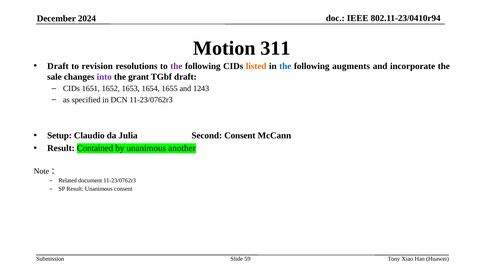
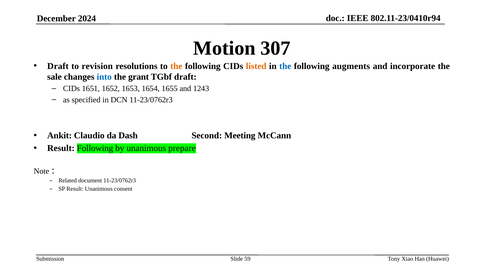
311: 311 -> 307 (276, 48)
the colour: purple -> orange (176, 66)
into colour: purple -> blue (104, 77)
Setup: Setup -> Ankit (60, 136)
Julia: Julia -> Dash (128, 136)
Second Consent: Consent -> Meeting (240, 136)
Result Contained: Contained -> Following (95, 149)
another: another -> prepare (182, 149)
